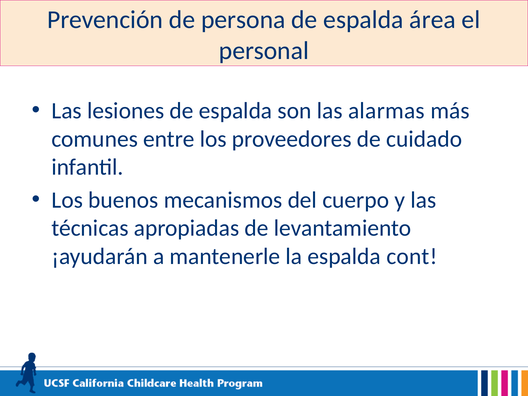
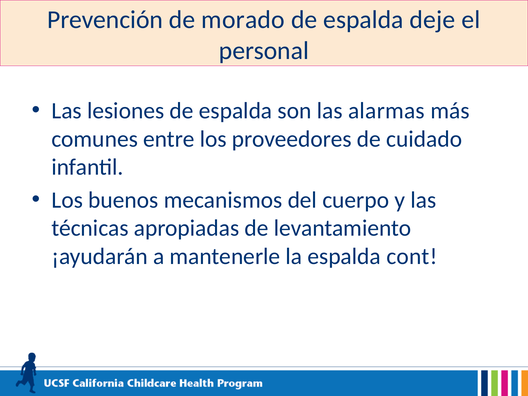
persona: persona -> morado (243, 20)
área: área -> deje (432, 20)
